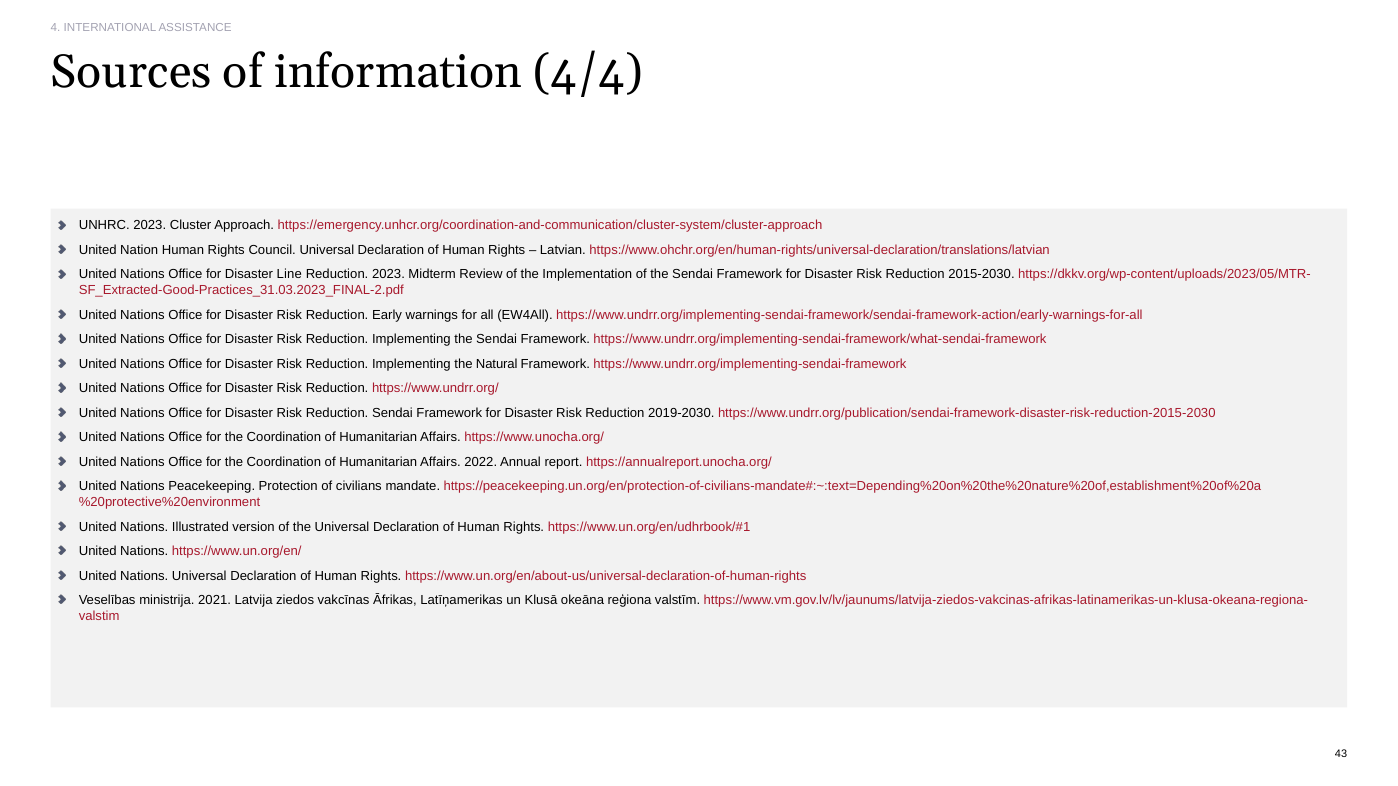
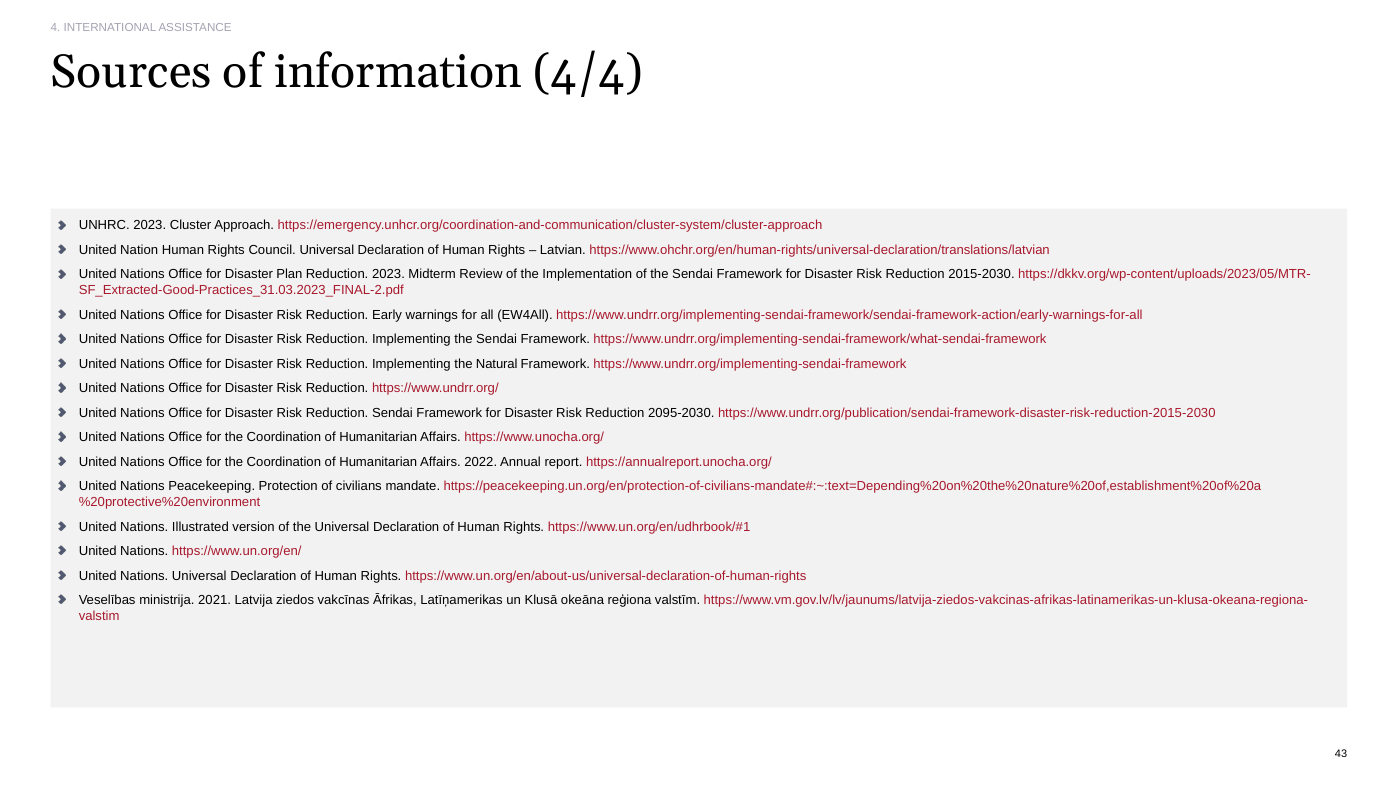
Line: Line -> Plan (289, 275)
2019-2030: 2019-2030 -> 2095-2030 (681, 413)
